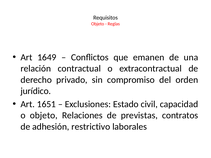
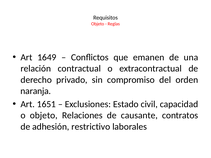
jurídico: jurídico -> naranja (36, 91)
previstas: previstas -> causante (139, 116)
